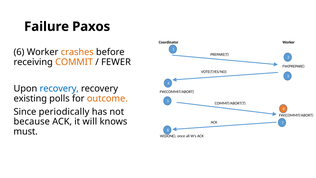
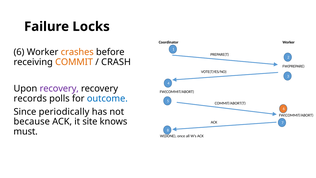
Paxos: Paxos -> Locks (91, 27)
FEWER: FEWER -> CRASH (116, 62)
recovery colour: blue -> purple (59, 88)
existing: existing -> records (30, 98)
outcome colour: orange -> blue (107, 98)
will: will -> site (90, 122)
